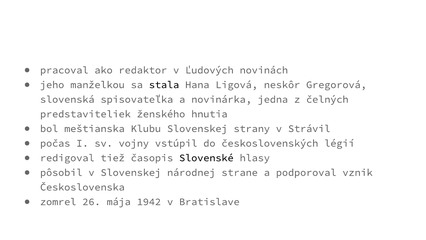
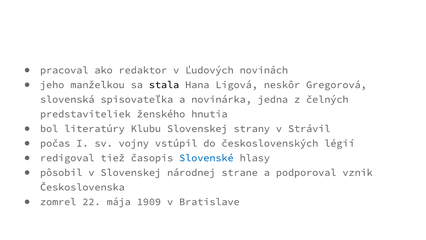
meštianska: meštianska -> literatúry (94, 128)
Slovenské colour: black -> blue (206, 158)
26: 26 -> 22 (91, 201)
1942: 1942 -> 1909 (149, 201)
